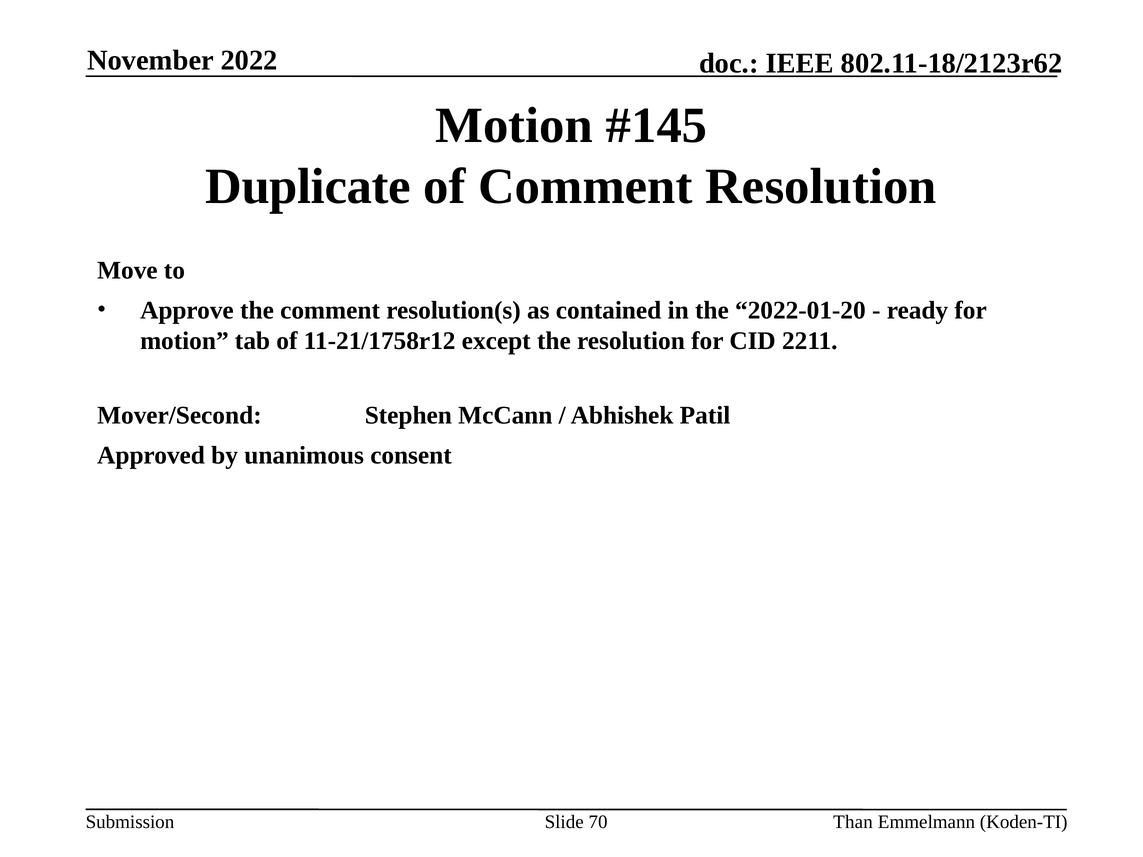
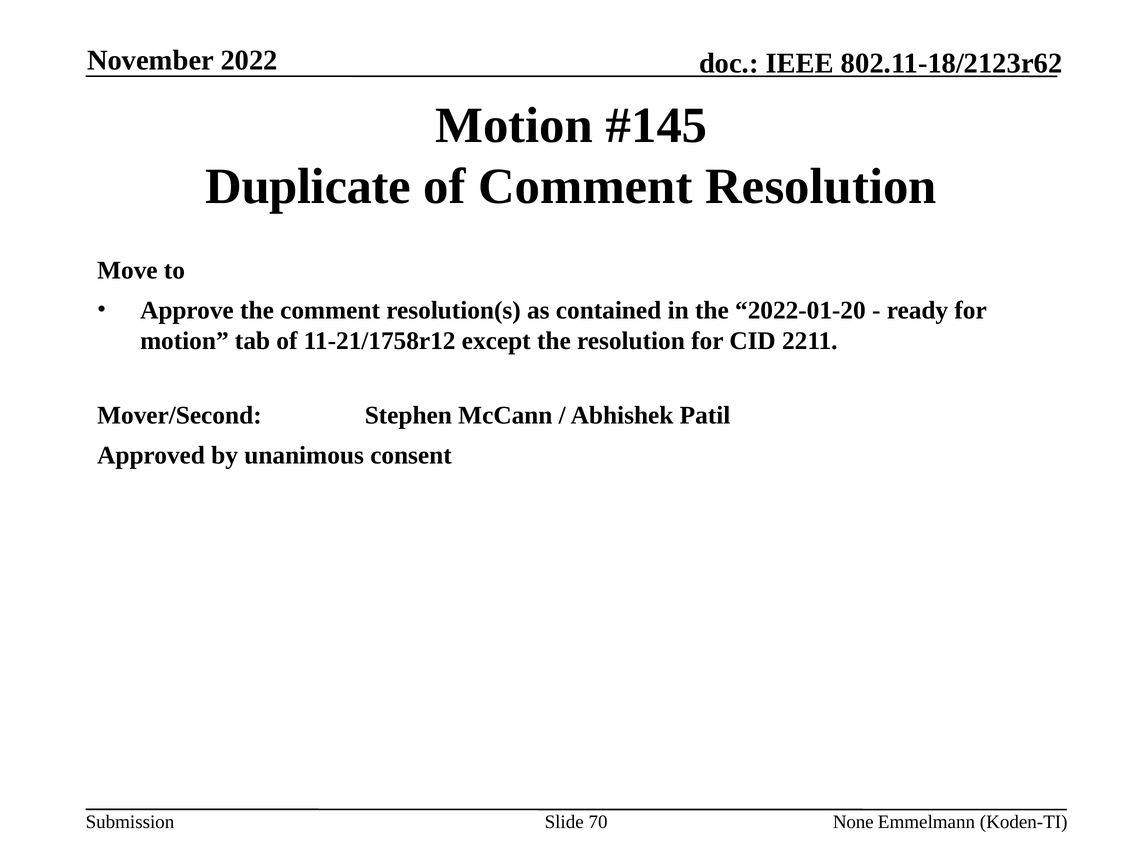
Than: Than -> None (853, 822)
